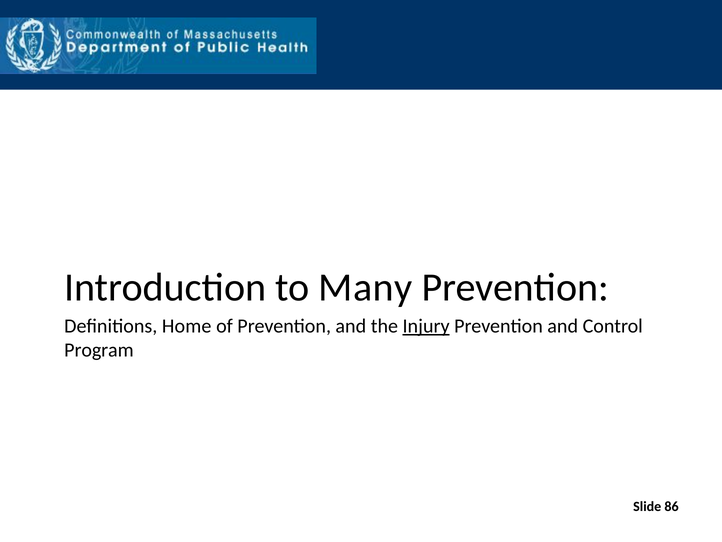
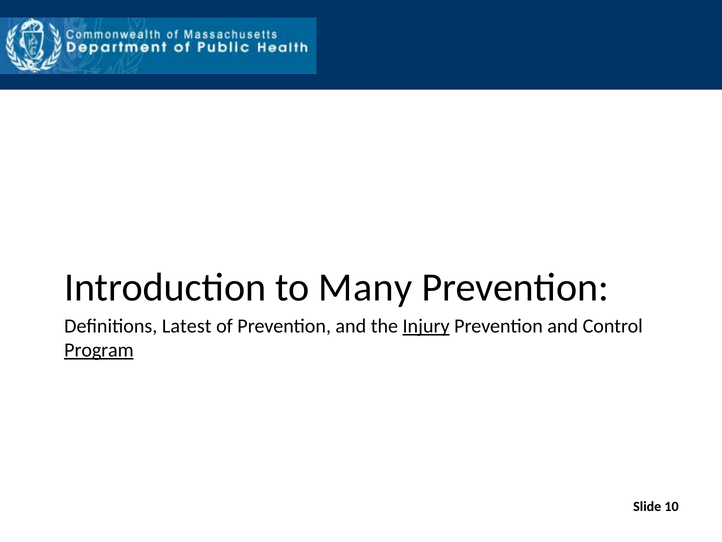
Home: Home -> Latest (187, 326)
Program underline: none -> present (99, 350)
86: 86 -> 10 (672, 506)
